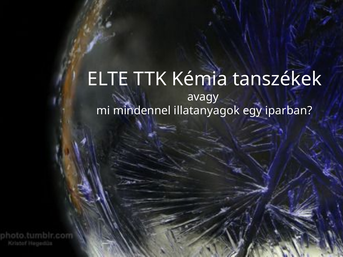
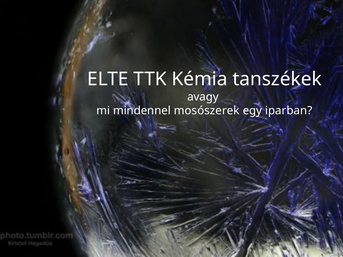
illatanyagok: illatanyagok -> mosószerek (207, 111)
